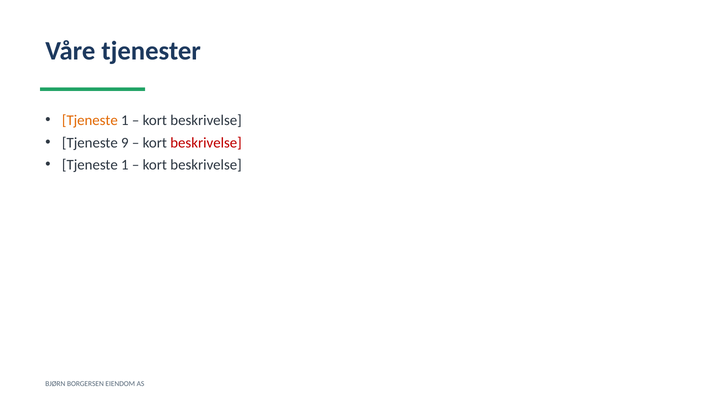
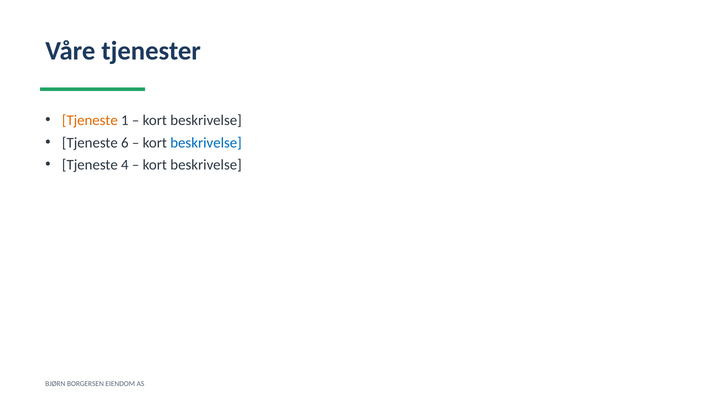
9: 9 -> 6 (125, 143)
beskrivelse colour: red -> blue (206, 143)
1: 1 -> 4 (125, 165)
